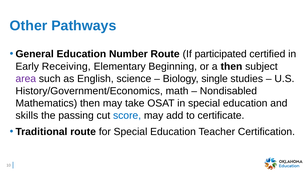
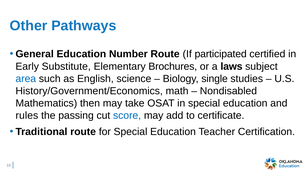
Receiving: Receiving -> Substitute (66, 66)
Beginning: Beginning -> Brochures (173, 66)
a then: then -> laws (232, 66)
area colour: purple -> blue (26, 79)
skills: skills -> rules (27, 116)
